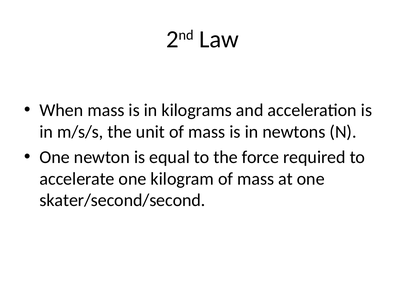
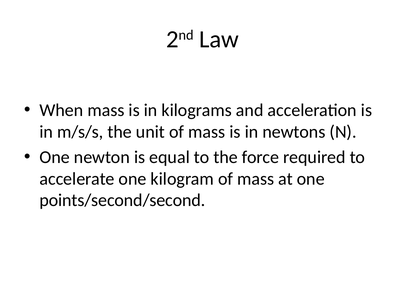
skater/second/second: skater/second/second -> points/second/second (122, 200)
